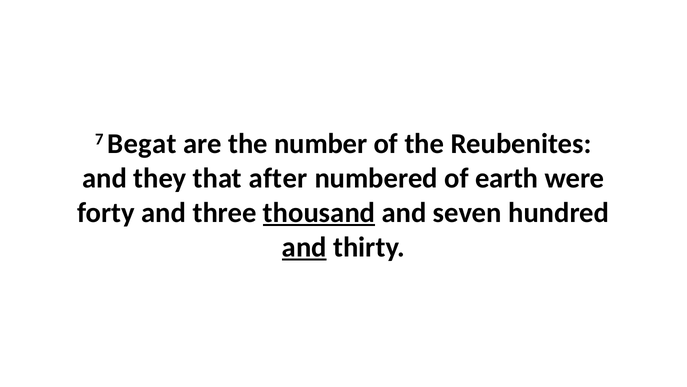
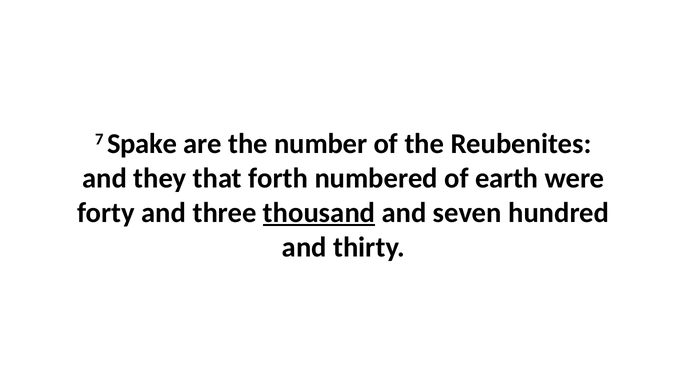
Begat: Begat -> Spake (142, 144)
after: after -> forth (278, 178)
and underline: present -> none (304, 247)
